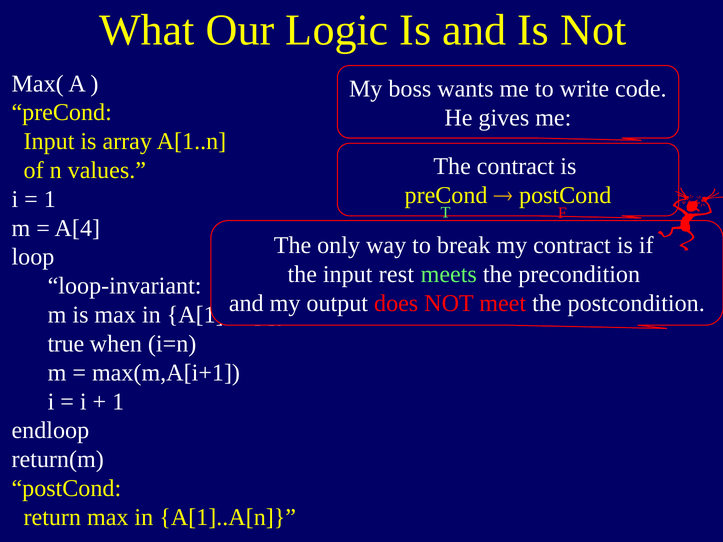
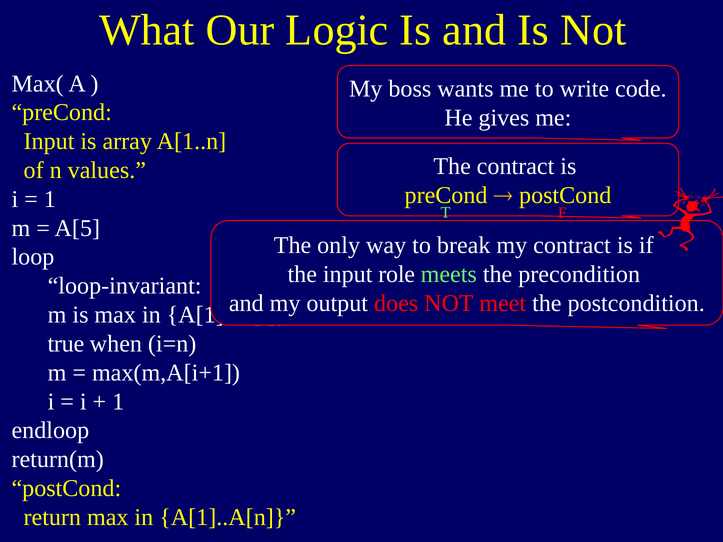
A[4: A[4 -> A[5 (77, 228)
rest: rest -> role (397, 274)
